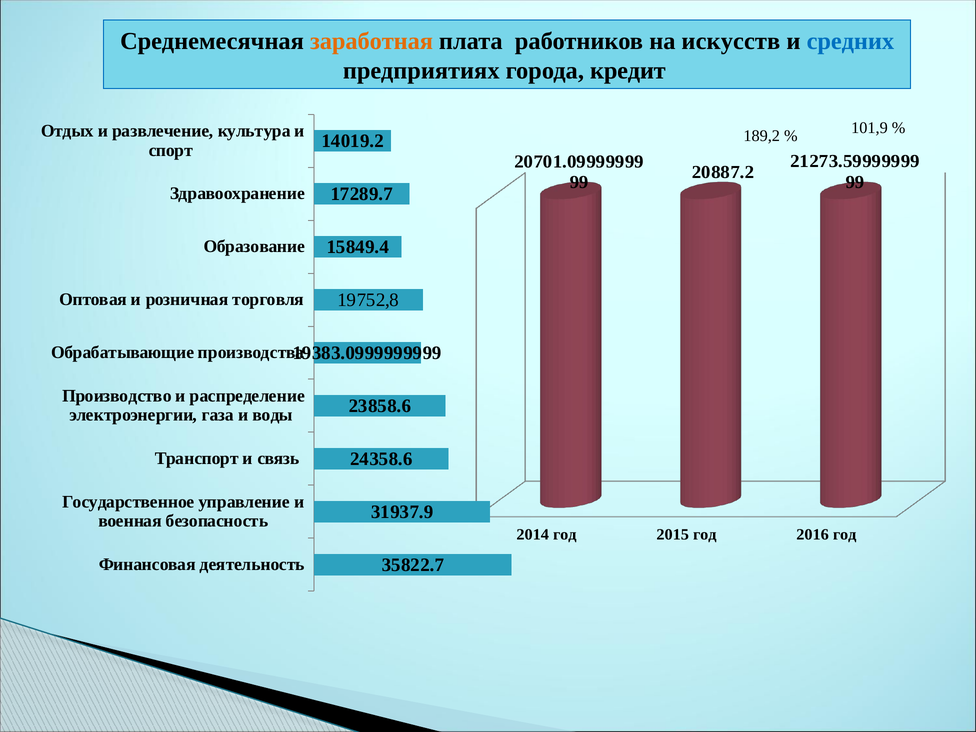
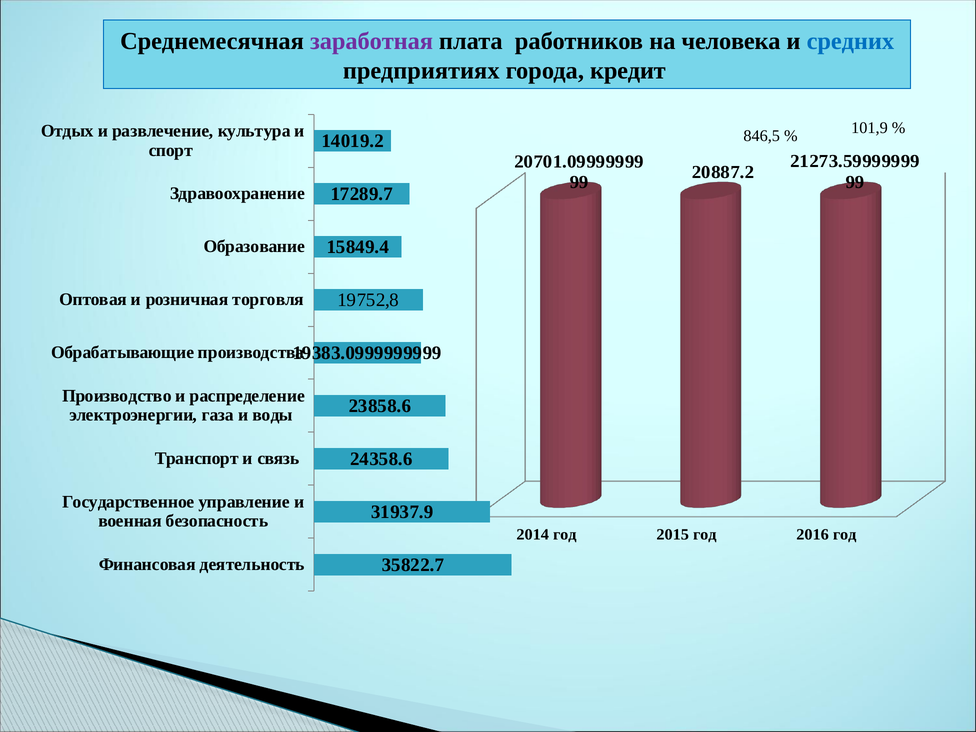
заработная colour: orange -> purple (372, 41)
искусств: искусств -> человека (731, 41)
189,2: 189,2 -> 846,5 (762, 136)
